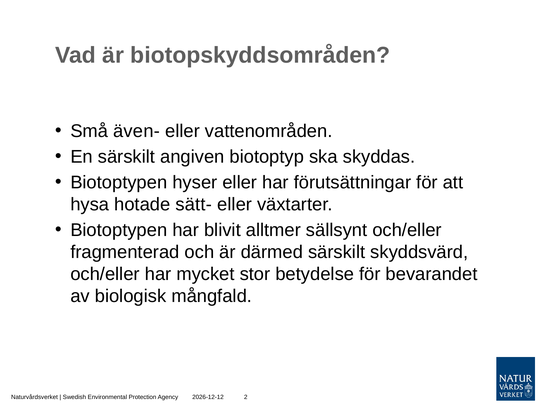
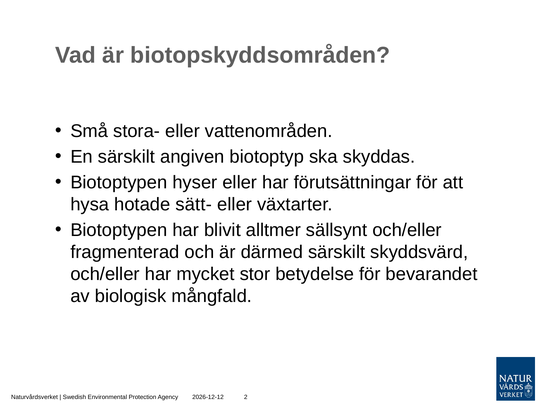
även-: även- -> stora- (137, 131)
